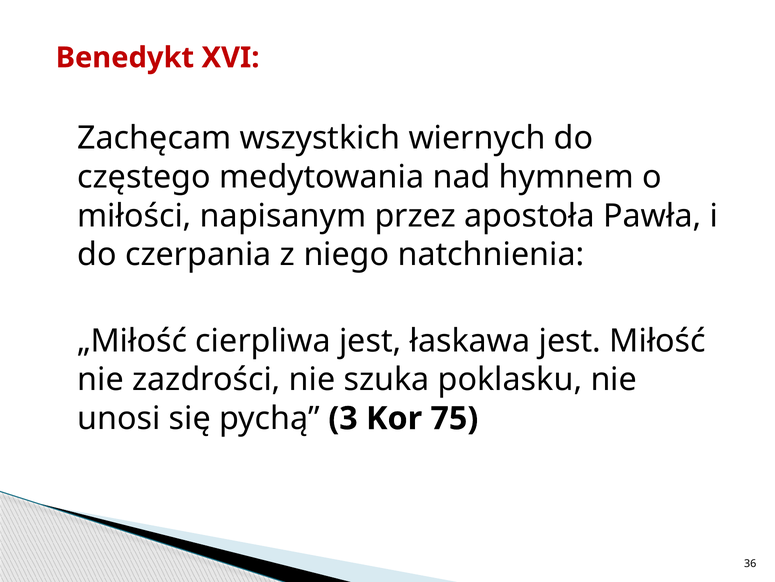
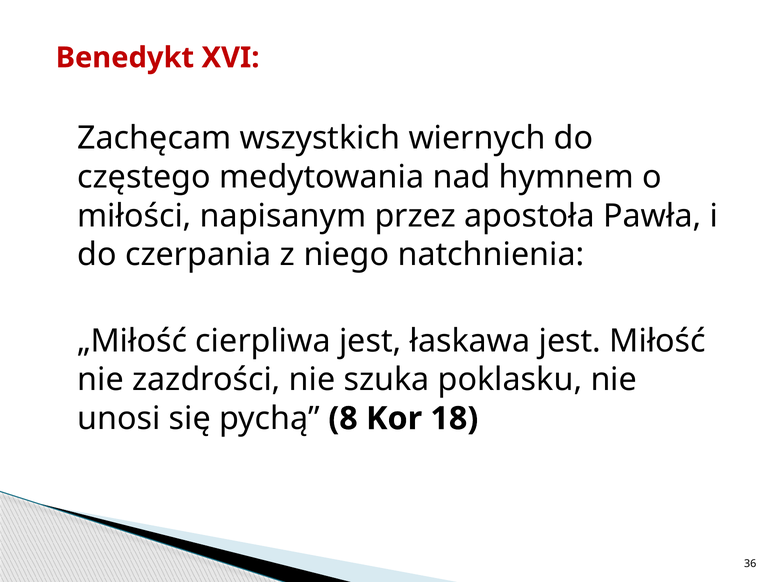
3: 3 -> 8 (343, 418)
75: 75 -> 18 (454, 418)
